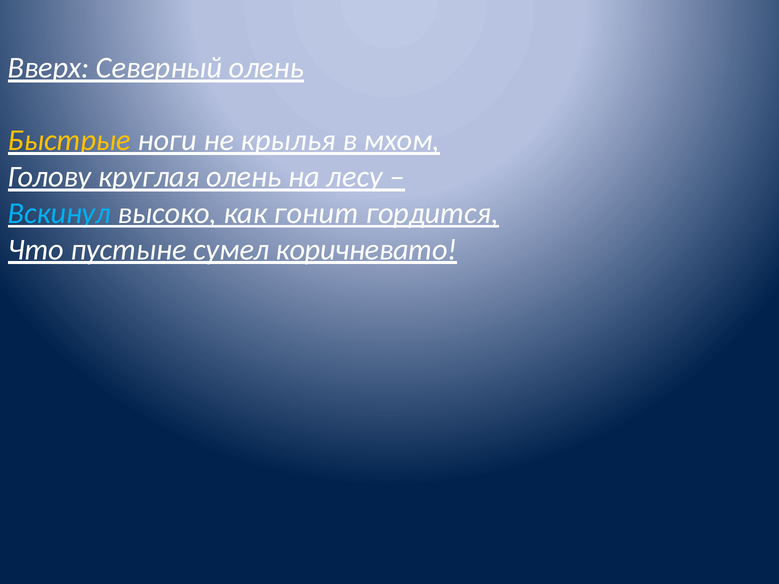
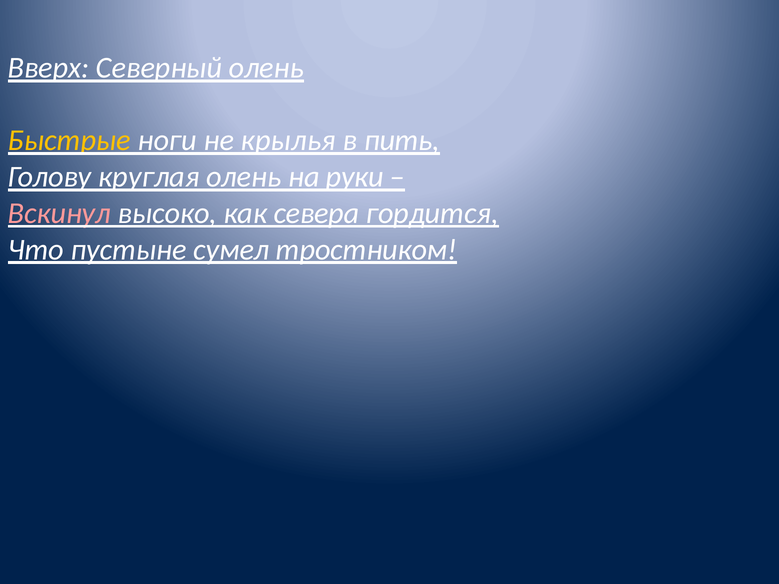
мхом: мхом -> пить (402, 141)
лесу: лесу -> руки (355, 177)
Вскинул colour: light blue -> pink (59, 213)
гонит: гонит -> севера (316, 213)
коричневато: коричневато -> тростником (366, 250)
